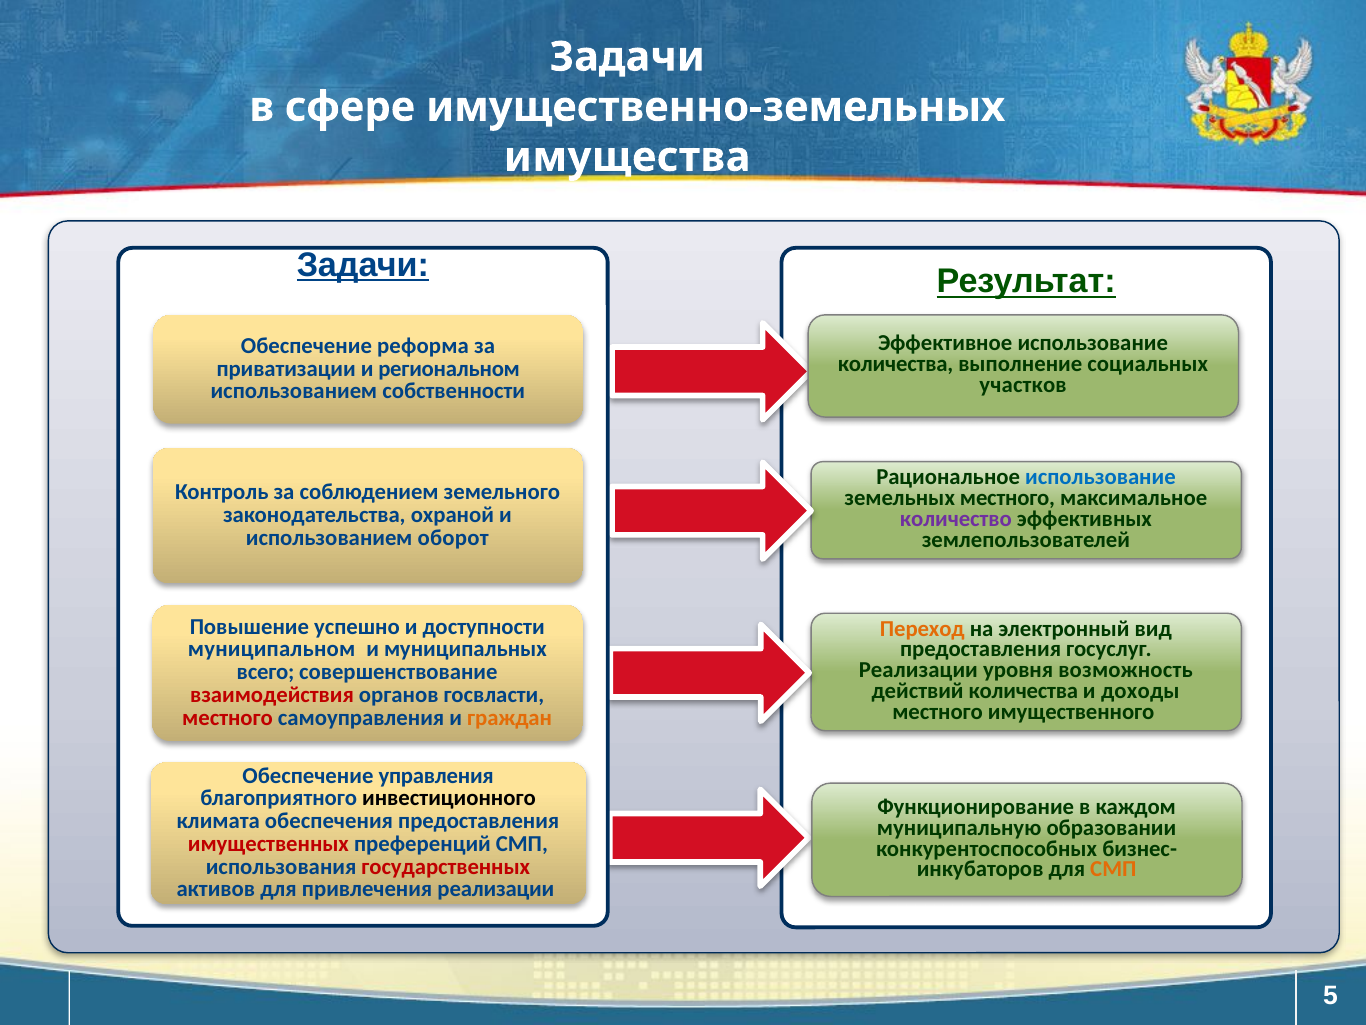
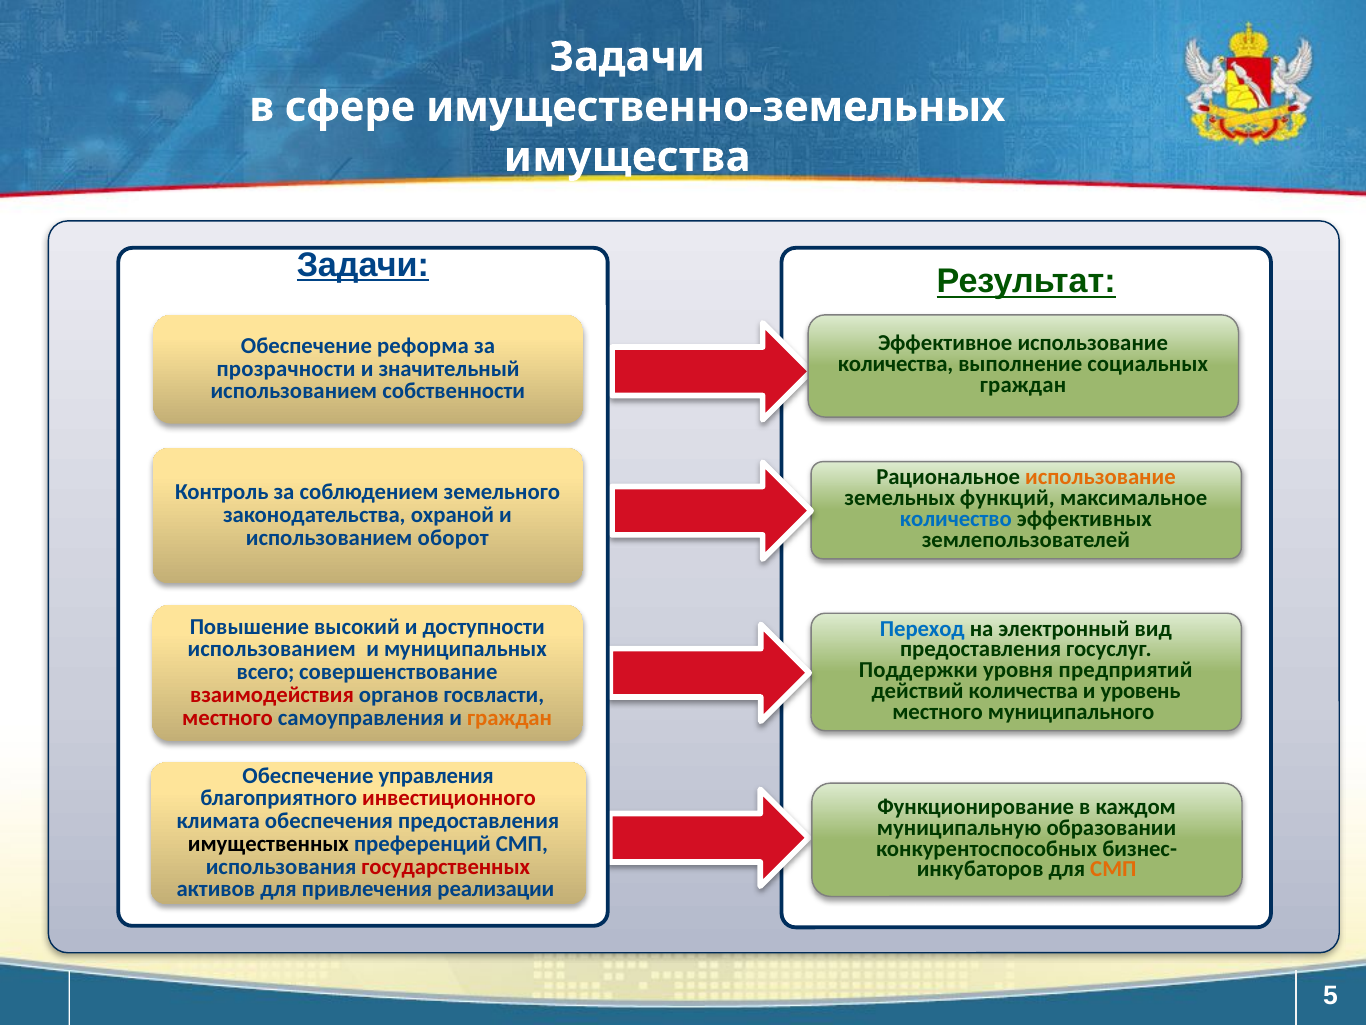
приватизации: приватизации -> прозрачности (286, 368)
региональном: региональном -> значительный (449, 368)
участков: участков -> граждан (1023, 385)
использование colour: blue -> orange (1100, 477)
земельных местного: местного -> функций (1007, 498)
количество colour: purple -> blue (956, 519)
успешно: успешно -> высокий (357, 626)
Переход colour: orange -> blue (922, 628)
муниципальном: муниципальном -> использованием (272, 649)
Реализации: Реализации -> Поддержки (918, 670)
возможность: возможность -> предприятий (1126, 670)
доходы: доходы -> уровень (1141, 691)
имущественного: имущественного -> муниципального (1071, 712)
инвестиционного colour: black -> red (449, 798)
имущественных colour: red -> black (268, 844)
